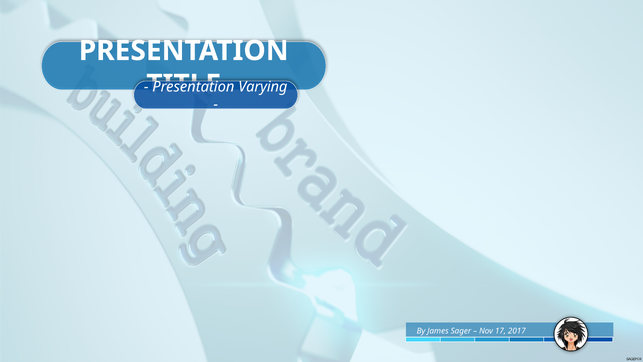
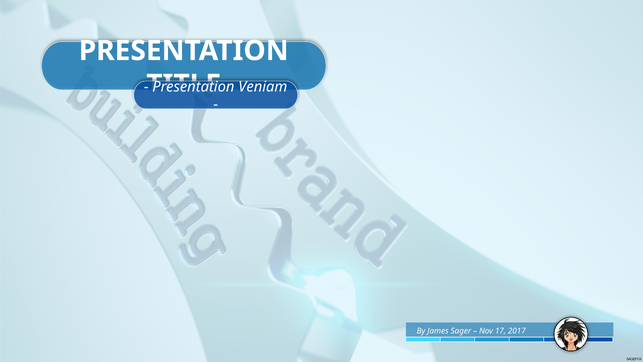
Varying: Varying -> Veniam (263, 87)
